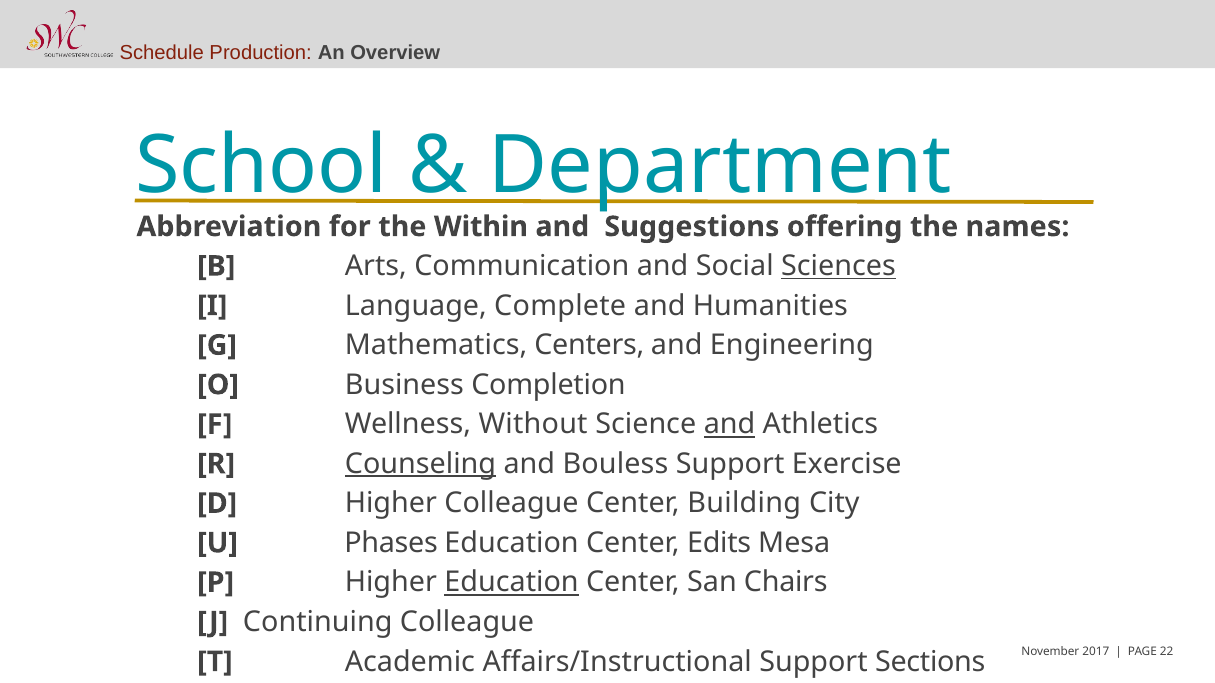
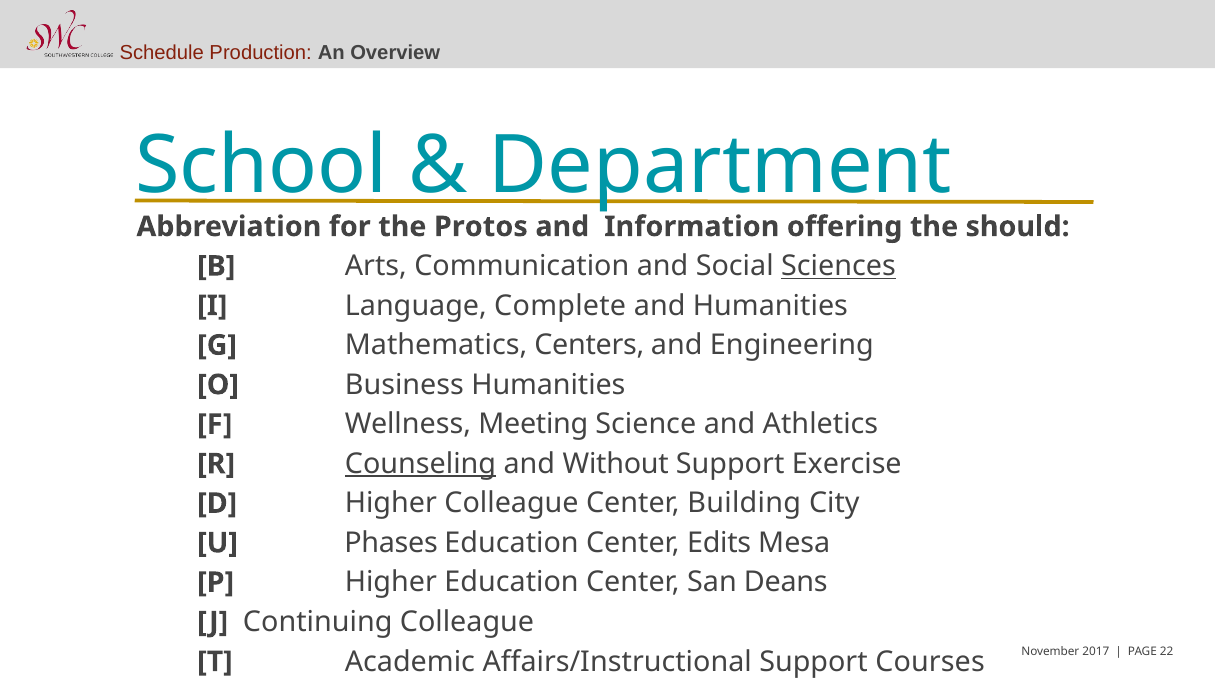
Within: Within -> Protos (481, 227)
Suggestions: Suggestions -> Information (692, 227)
names: names -> should (1018, 227)
Business Completion: Completion -> Humanities (548, 385)
Without: Without -> Meeting (533, 425)
and underline: present -> none (730, 425)
Bouless: Bouless -> Without (616, 464)
Education underline: present -> none (512, 583)
Chairs: Chairs -> Deans (786, 583)
Sections: Sections -> Courses (930, 662)
